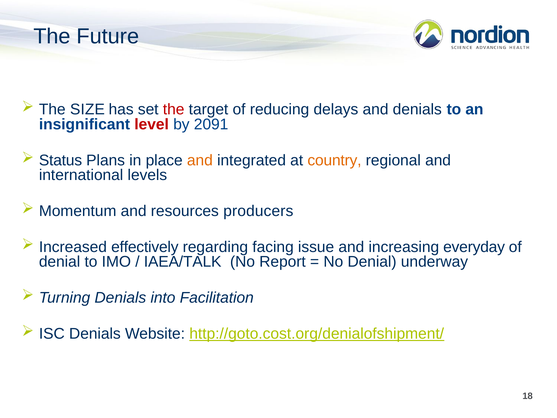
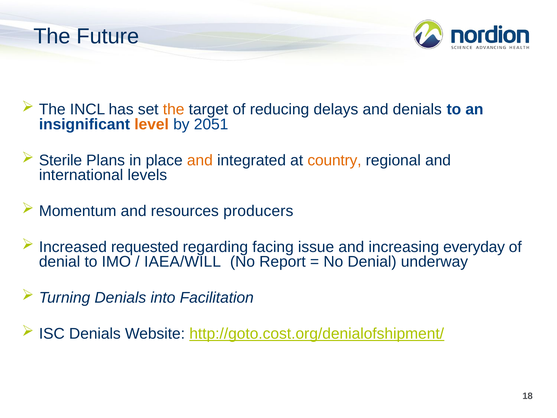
SIZE: SIZE -> INCL (88, 109)
the colour: red -> orange (174, 109)
level colour: red -> orange (152, 124)
2091: 2091 -> 2051 (211, 124)
Status: Status -> Sterile (61, 160)
effectively: effectively -> requested (145, 247)
IAEA/TALK: IAEA/TALK -> IAEA/WILL (183, 262)
